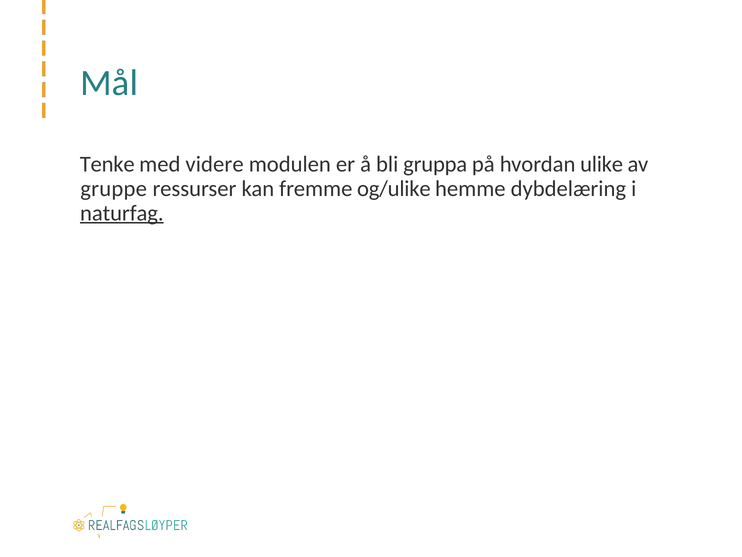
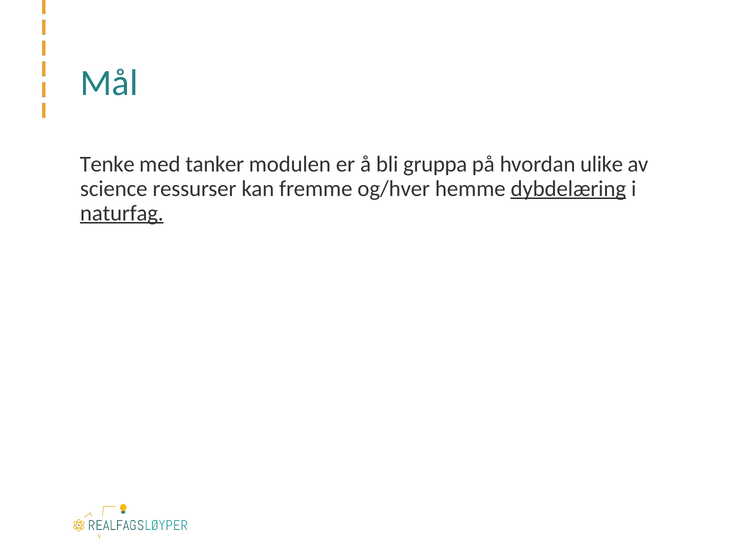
videre: videre -> tanker (215, 164)
gruppe: gruppe -> science (114, 188)
og/ulike: og/ulike -> og/hver (394, 188)
dybdelæring underline: none -> present (568, 188)
